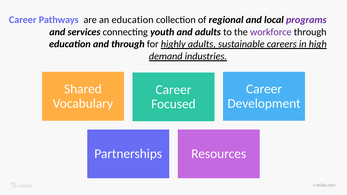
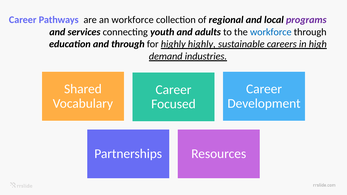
an education: education -> workforce (133, 20)
workforce colour: purple -> blue (271, 32)
highly adults: adults -> highly (202, 44)
